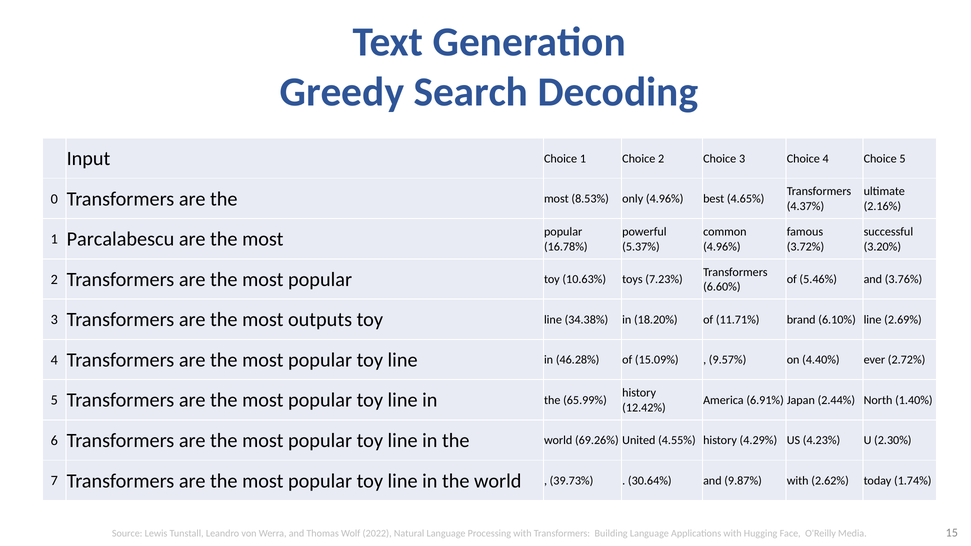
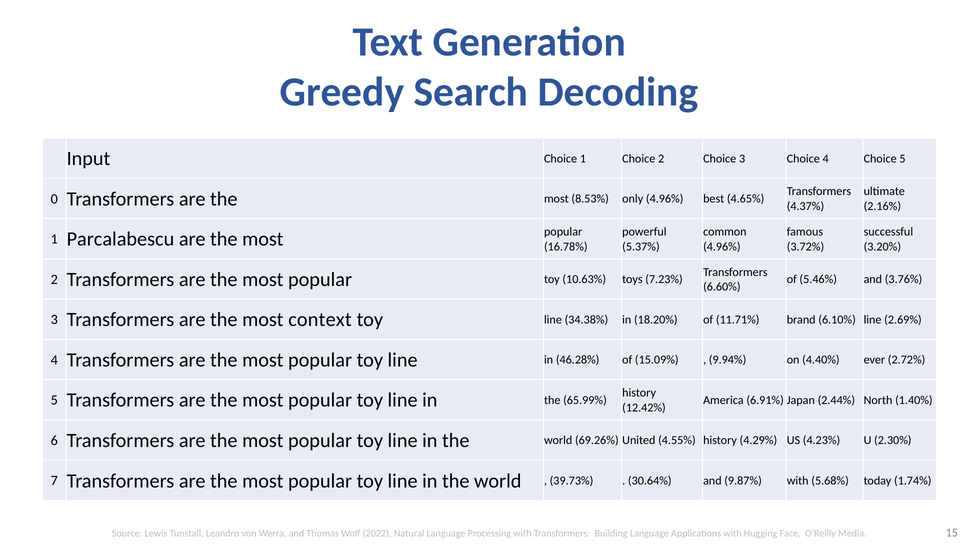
outputs: outputs -> context (320, 320)
9.57%: 9.57% -> 9.94% (728, 360)
2.62%: 2.62% -> 5.68% (830, 481)
